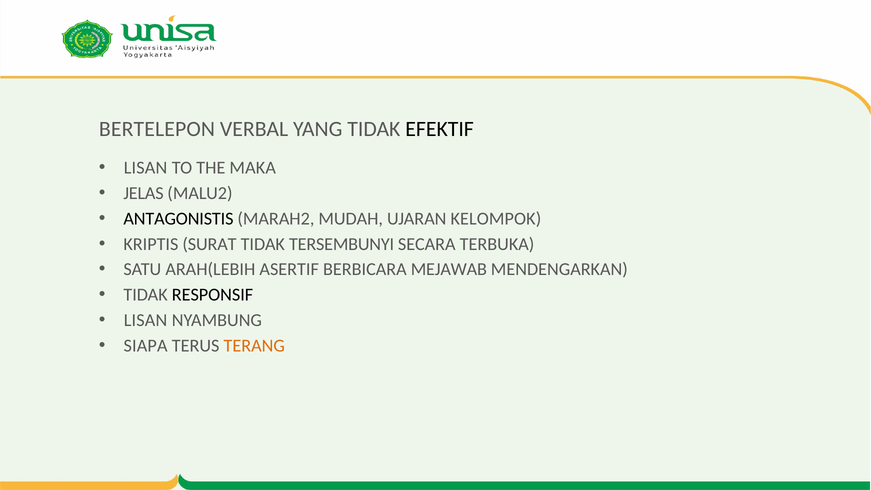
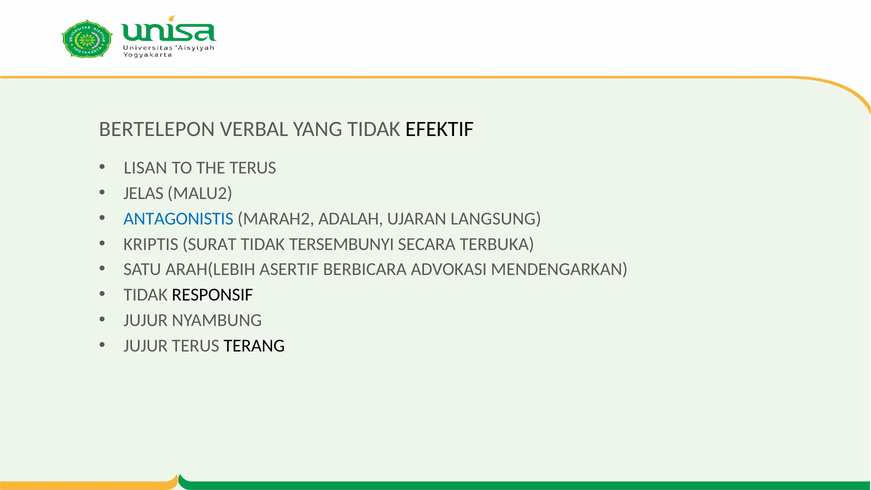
THE MAKA: MAKA -> TERUS (253, 168)
ANTAGONISTIS colour: black -> blue (178, 219)
MUDAH: MUDAH -> ADALAH (351, 219)
KELOMPOK: KELOMPOK -> LANGSUNG (496, 219)
MEJAWAB: MEJAWAB -> ADVOKASI (449, 269)
LISAN: LISAN -> JUJUR (146, 320)
SIAPA: SIAPA -> JUJUR (146, 346)
TERANG colour: orange -> black (254, 346)
